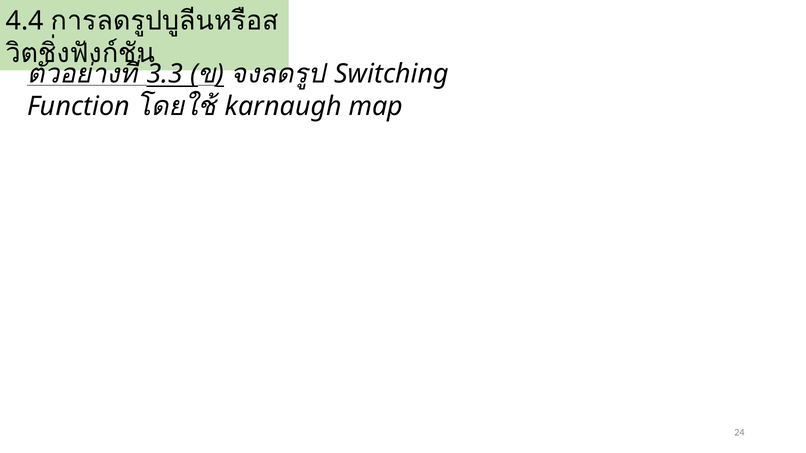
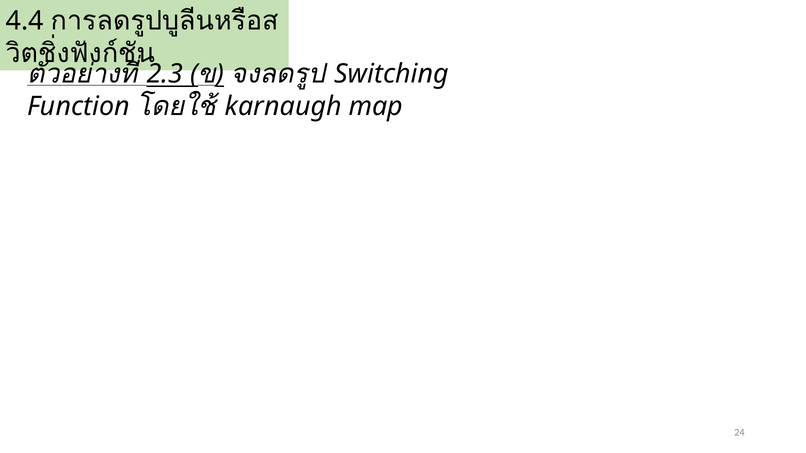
3.3: 3.3 -> 2.3 (165, 74)
